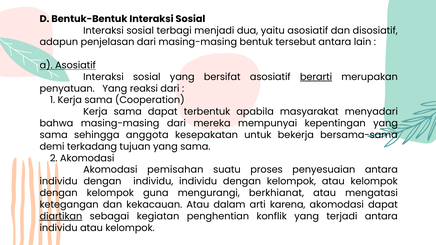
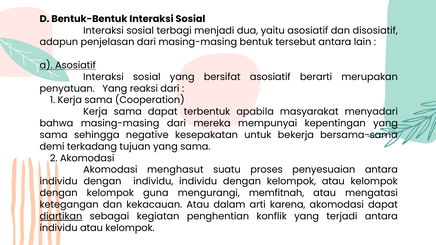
berarti underline: present -> none (316, 77)
anggota: anggota -> negative (147, 135)
pemisahan: pemisahan -> menghasut (175, 170)
berkhianat: berkhianat -> memfitnah (277, 193)
